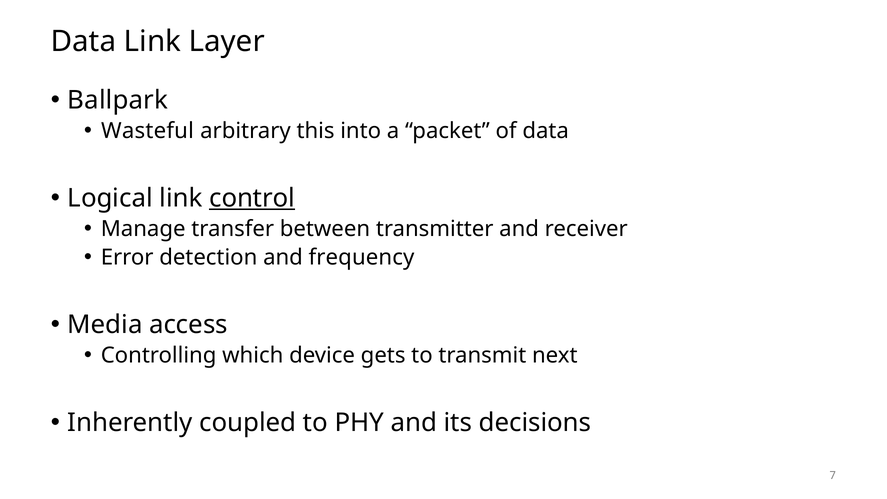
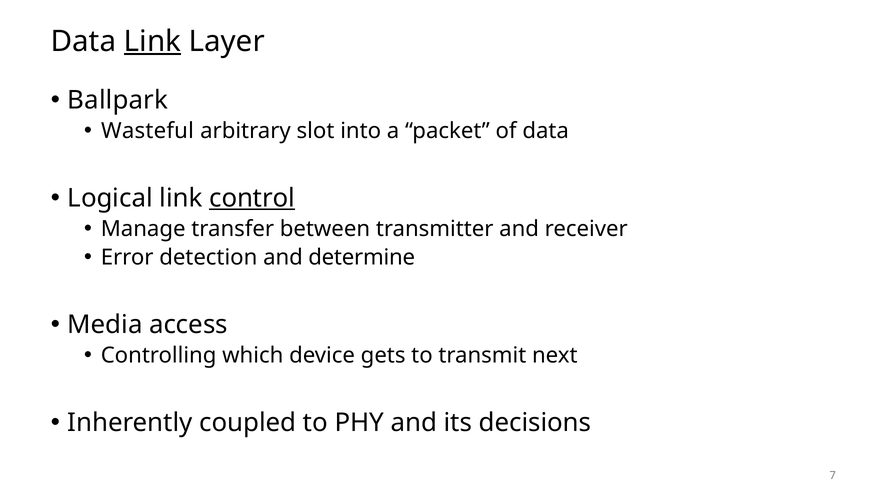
Link underline: none -> present (153, 41)
this: this -> slot (315, 131)
frequency: frequency -> determine (362, 257)
